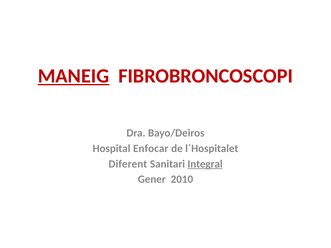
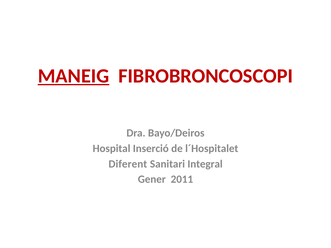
Enfocar: Enfocar -> Inserció (151, 149)
Integral underline: present -> none (205, 164)
2010: 2010 -> 2011 (182, 180)
